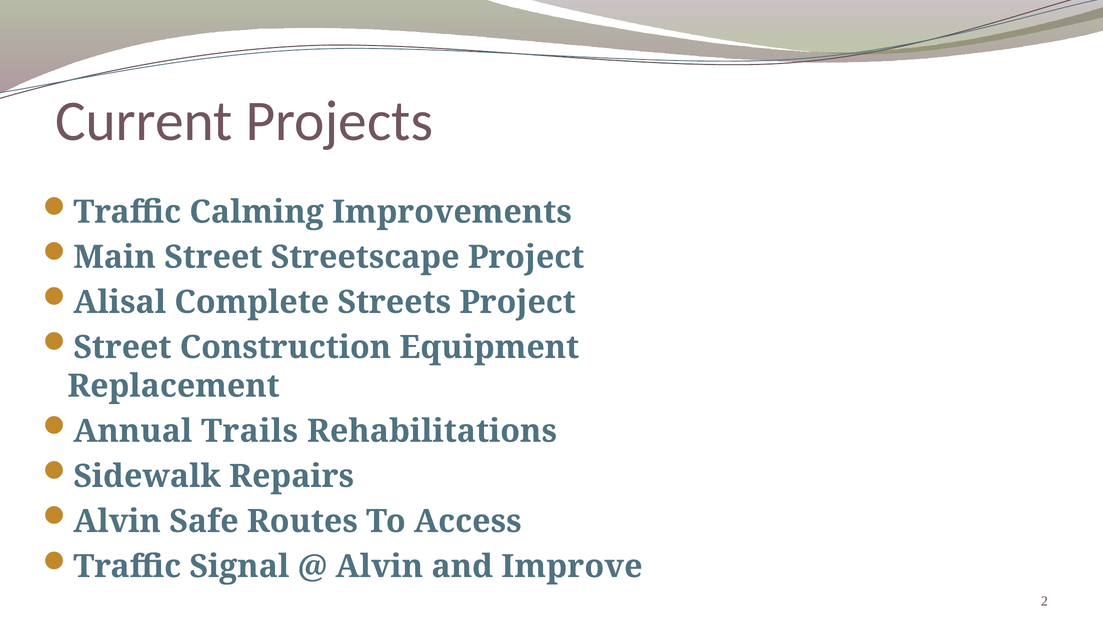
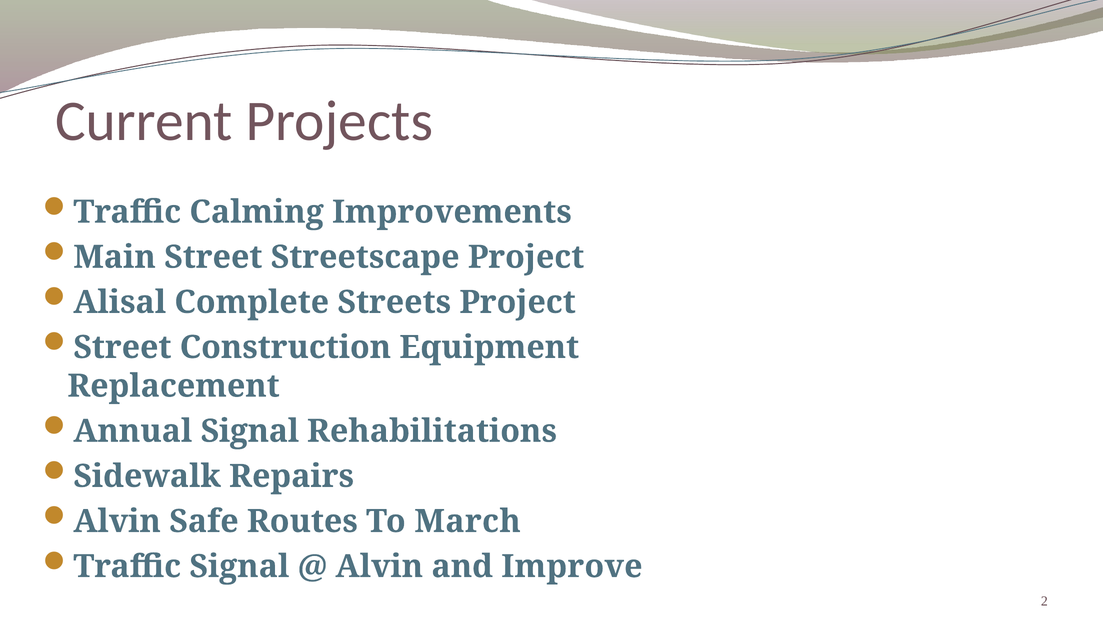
Annual Trails: Trails -> Signal (250, 431)
Access: Access -> March (468, 521)
